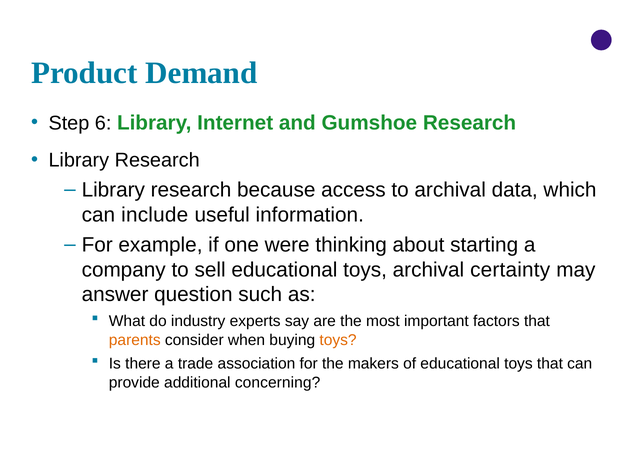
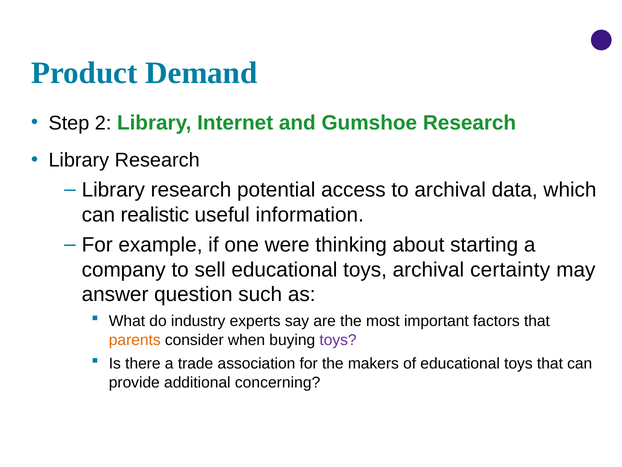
6: 6 -> 2 (103, 123)
because: because -> potential (276, 190)
include: include -> realistic (155, 214)
toys colour: orange -> purple (338, 340)
